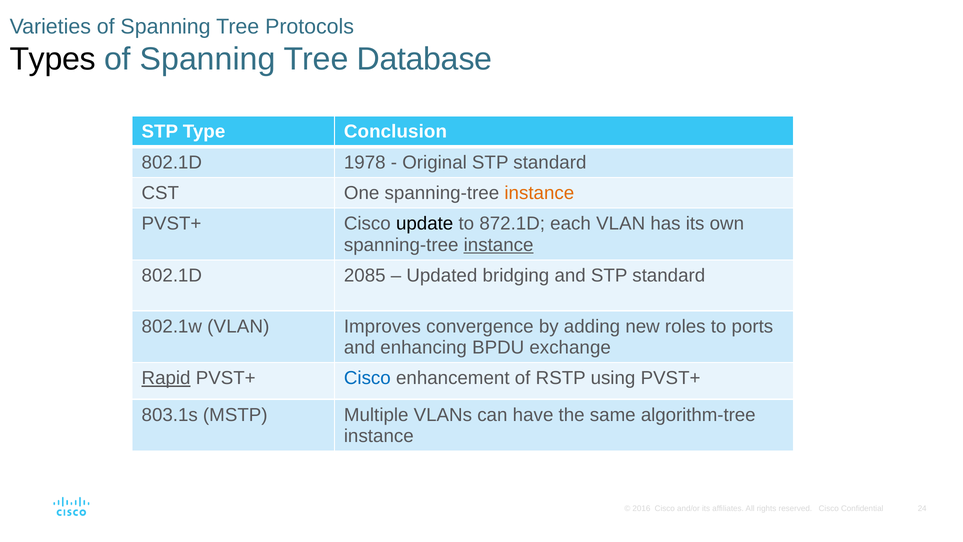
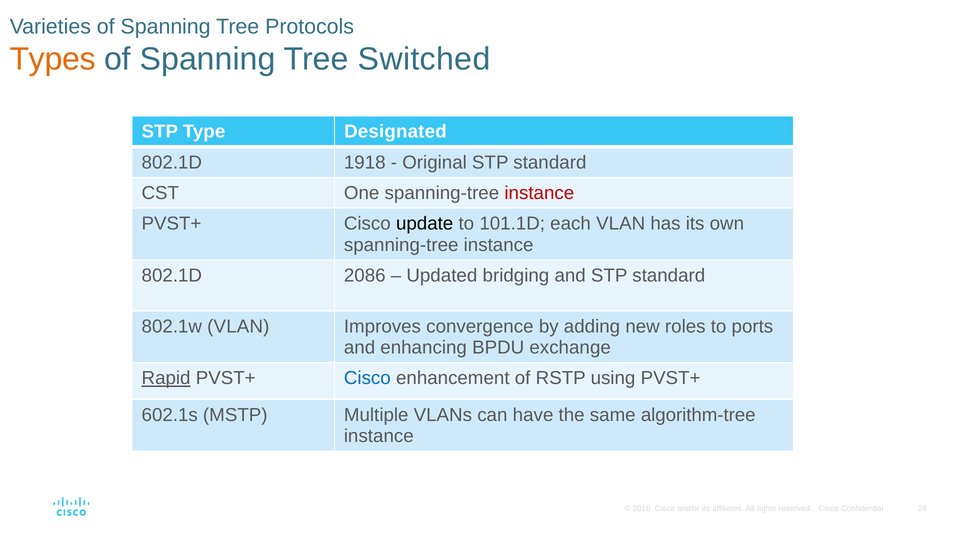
Types colour: black -> orange (53, 59)
Database: Database -> Switched (424, 59)
Conclusion: Conclusion -> Designated (395, 132)
1978: 1978 -> 1918 (365, 162)
instance colour: orange -> red (539, 193)
872.1D: 872.1D -> 101.1D (512, 224)
instance underline: present -> none (499, 245)
2085: 2085 -> 2086 (365, 275)
803.1s: 803.1s -> 602.1s (170, 415)
